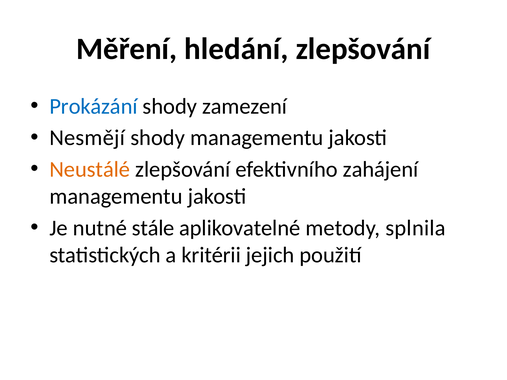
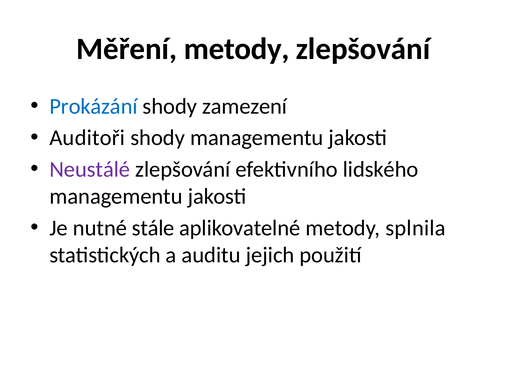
Měření hledání: hledání -> metody (237, 49)
Nesmějí: Nesmějí -> Auditoři (87, 138)
Neustálé colour: orange -> purple (90, 169)
zahájení: zahájení -> lidského (381, 169)
kritérii: kritérii -> auditu (211, 255)
